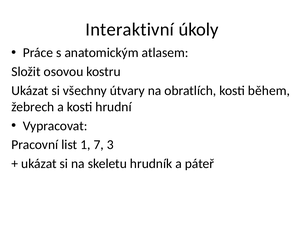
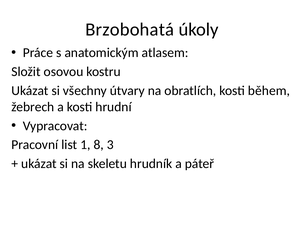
Interaktivní: Interaktivní -> Brzobohatá (130, 29)
7: 7 -> 8 (99, 145)
